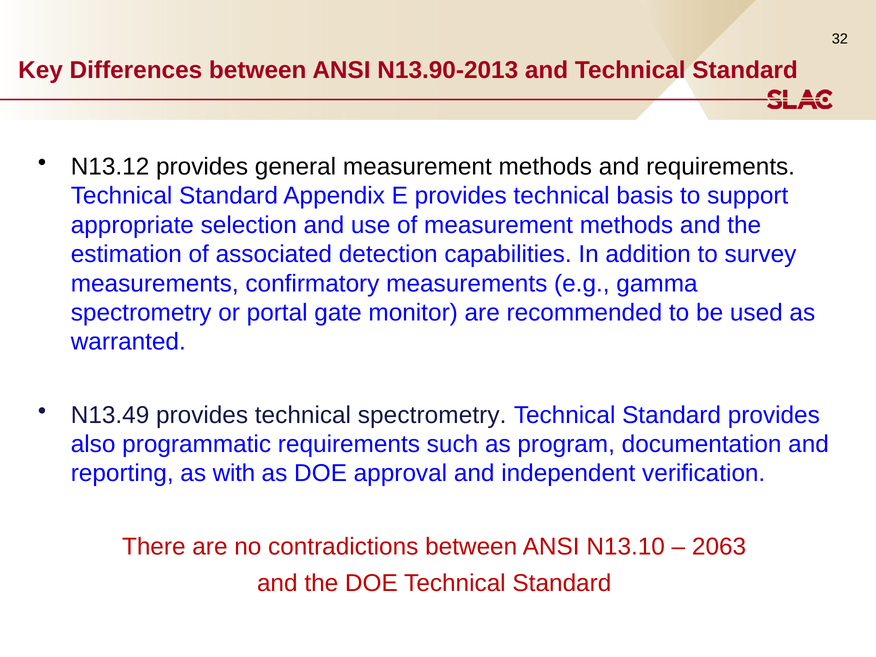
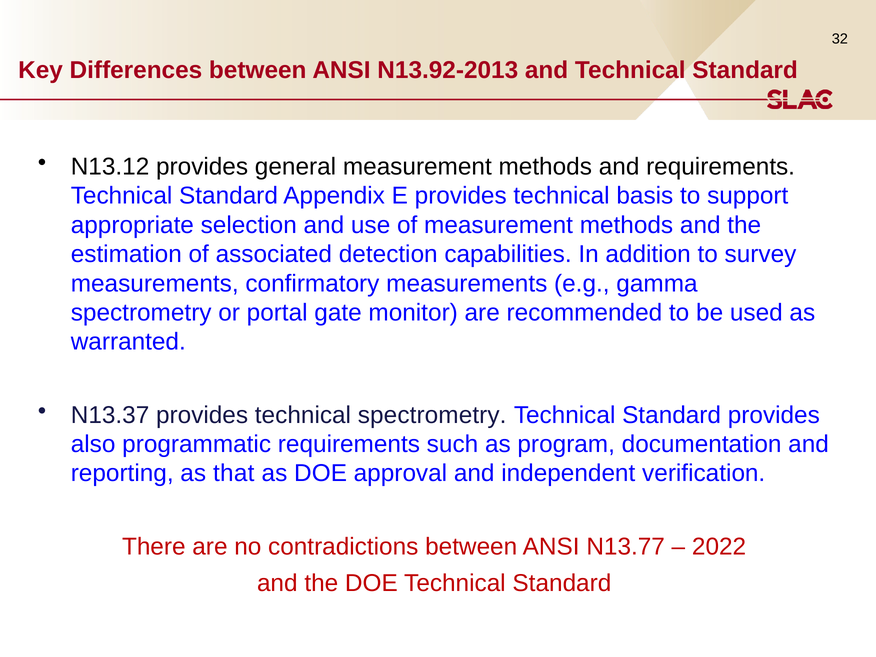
N13.90-2013: N13.90-2013 -> N13.92-2013 (448, 70)
N13.49: N13.49 -> N13.37 (110, 415)
with: with -> that (234, 473)
N13.10: N13.10 -> N13.77 (626, 546)
2063: 2063 -> 2022 (719, 546)
